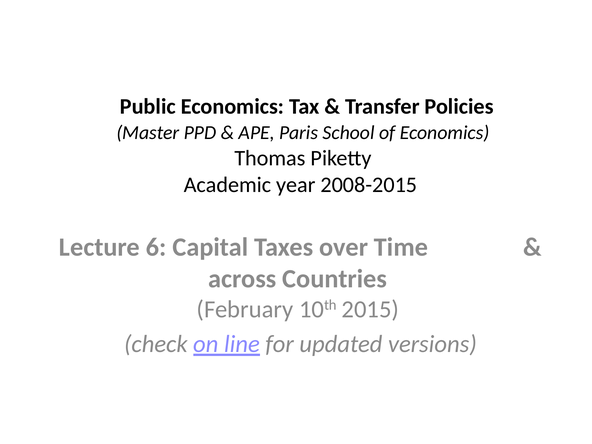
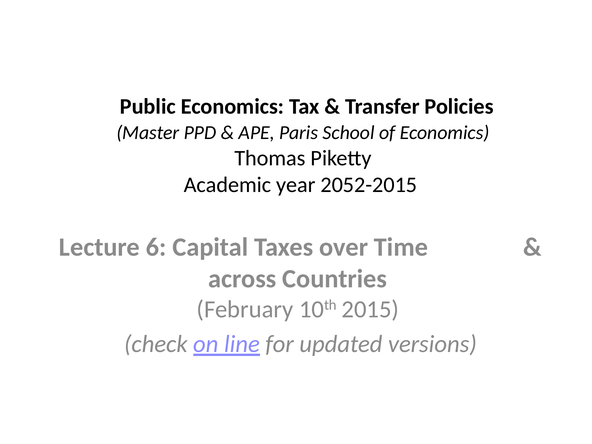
2008-2015: 2008-2015 -> 2052-2015 (369, 185)
